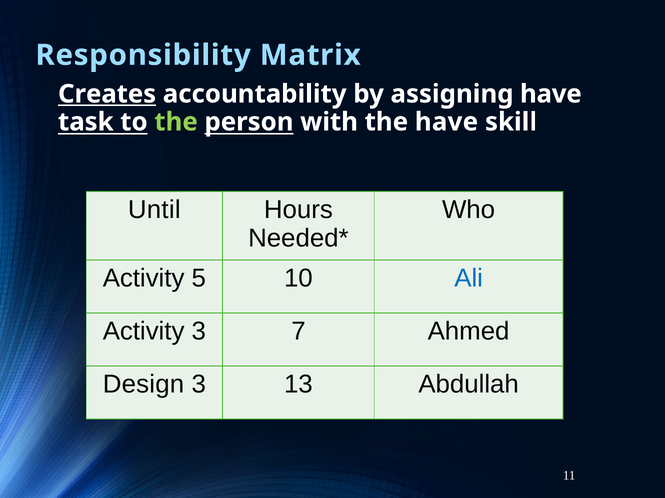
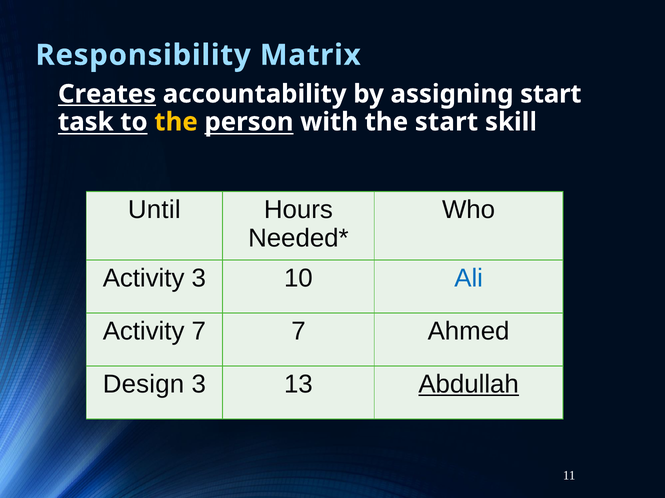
assigning have: have -> start (551, 94)
the colour: light green -> yellow (176, 122)
the have: have -> start (446, 122)
Activity 5: 5 -> 3 (199, 279)
Activity 3: 3 -> 7 (199, 332)
Abdullah underline: none -> present (469, 385)
